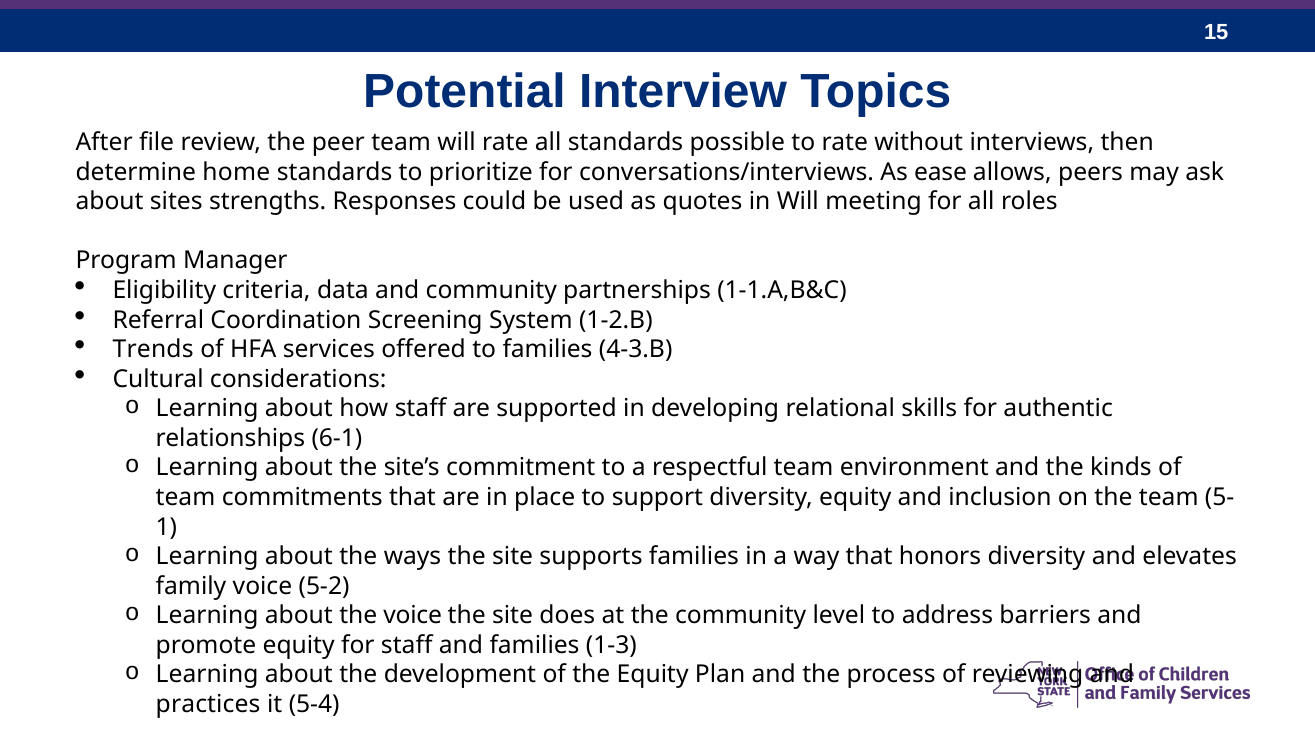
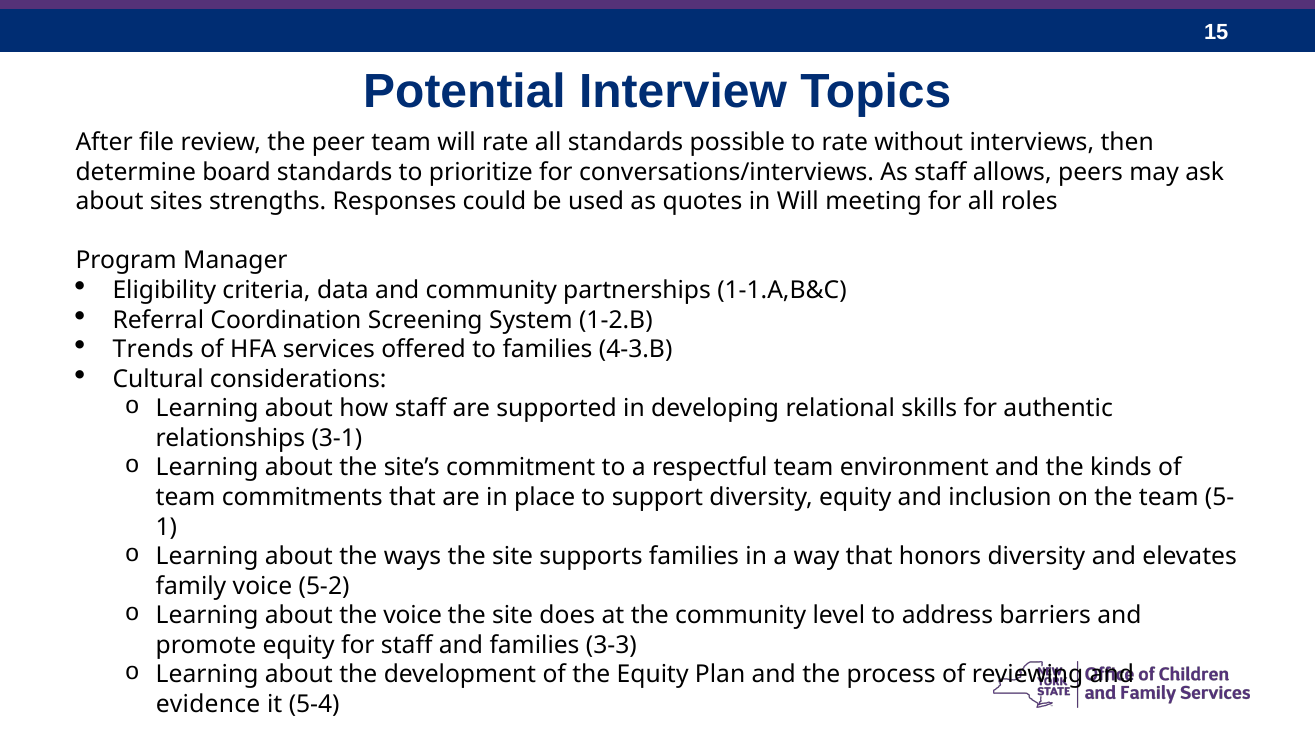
home: home -> board (237, 172)
As ease: ease -> staff (940, 172)
6-1: 6-1 -> 3-1 (337, 439)
1-3: 1-3 -> 3-3 (611, 646)
practices: practices -> evidence (208, 705)
